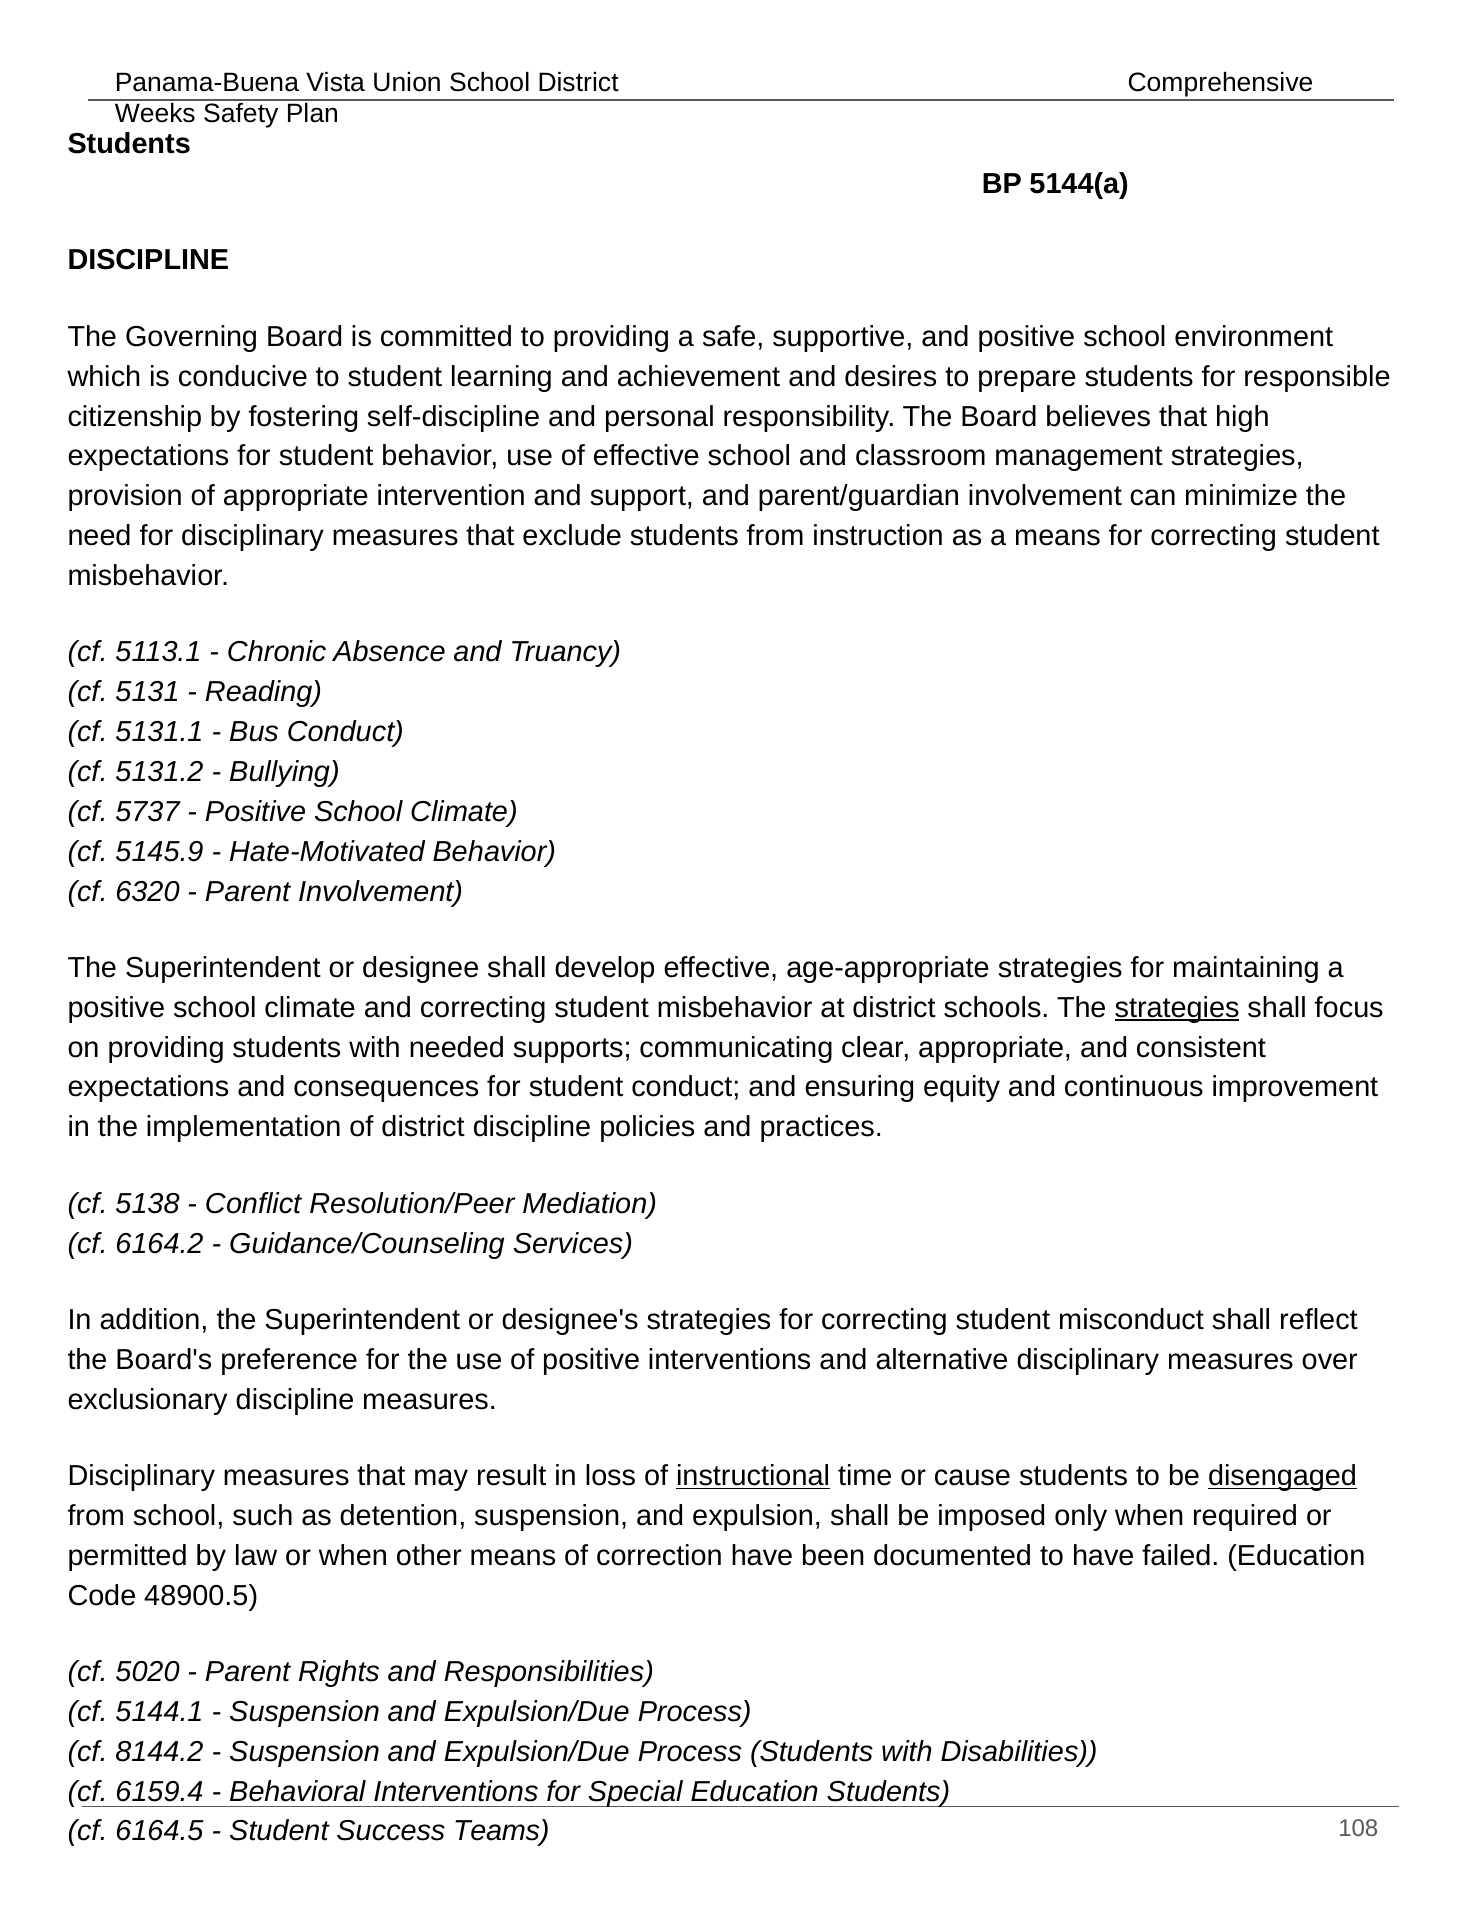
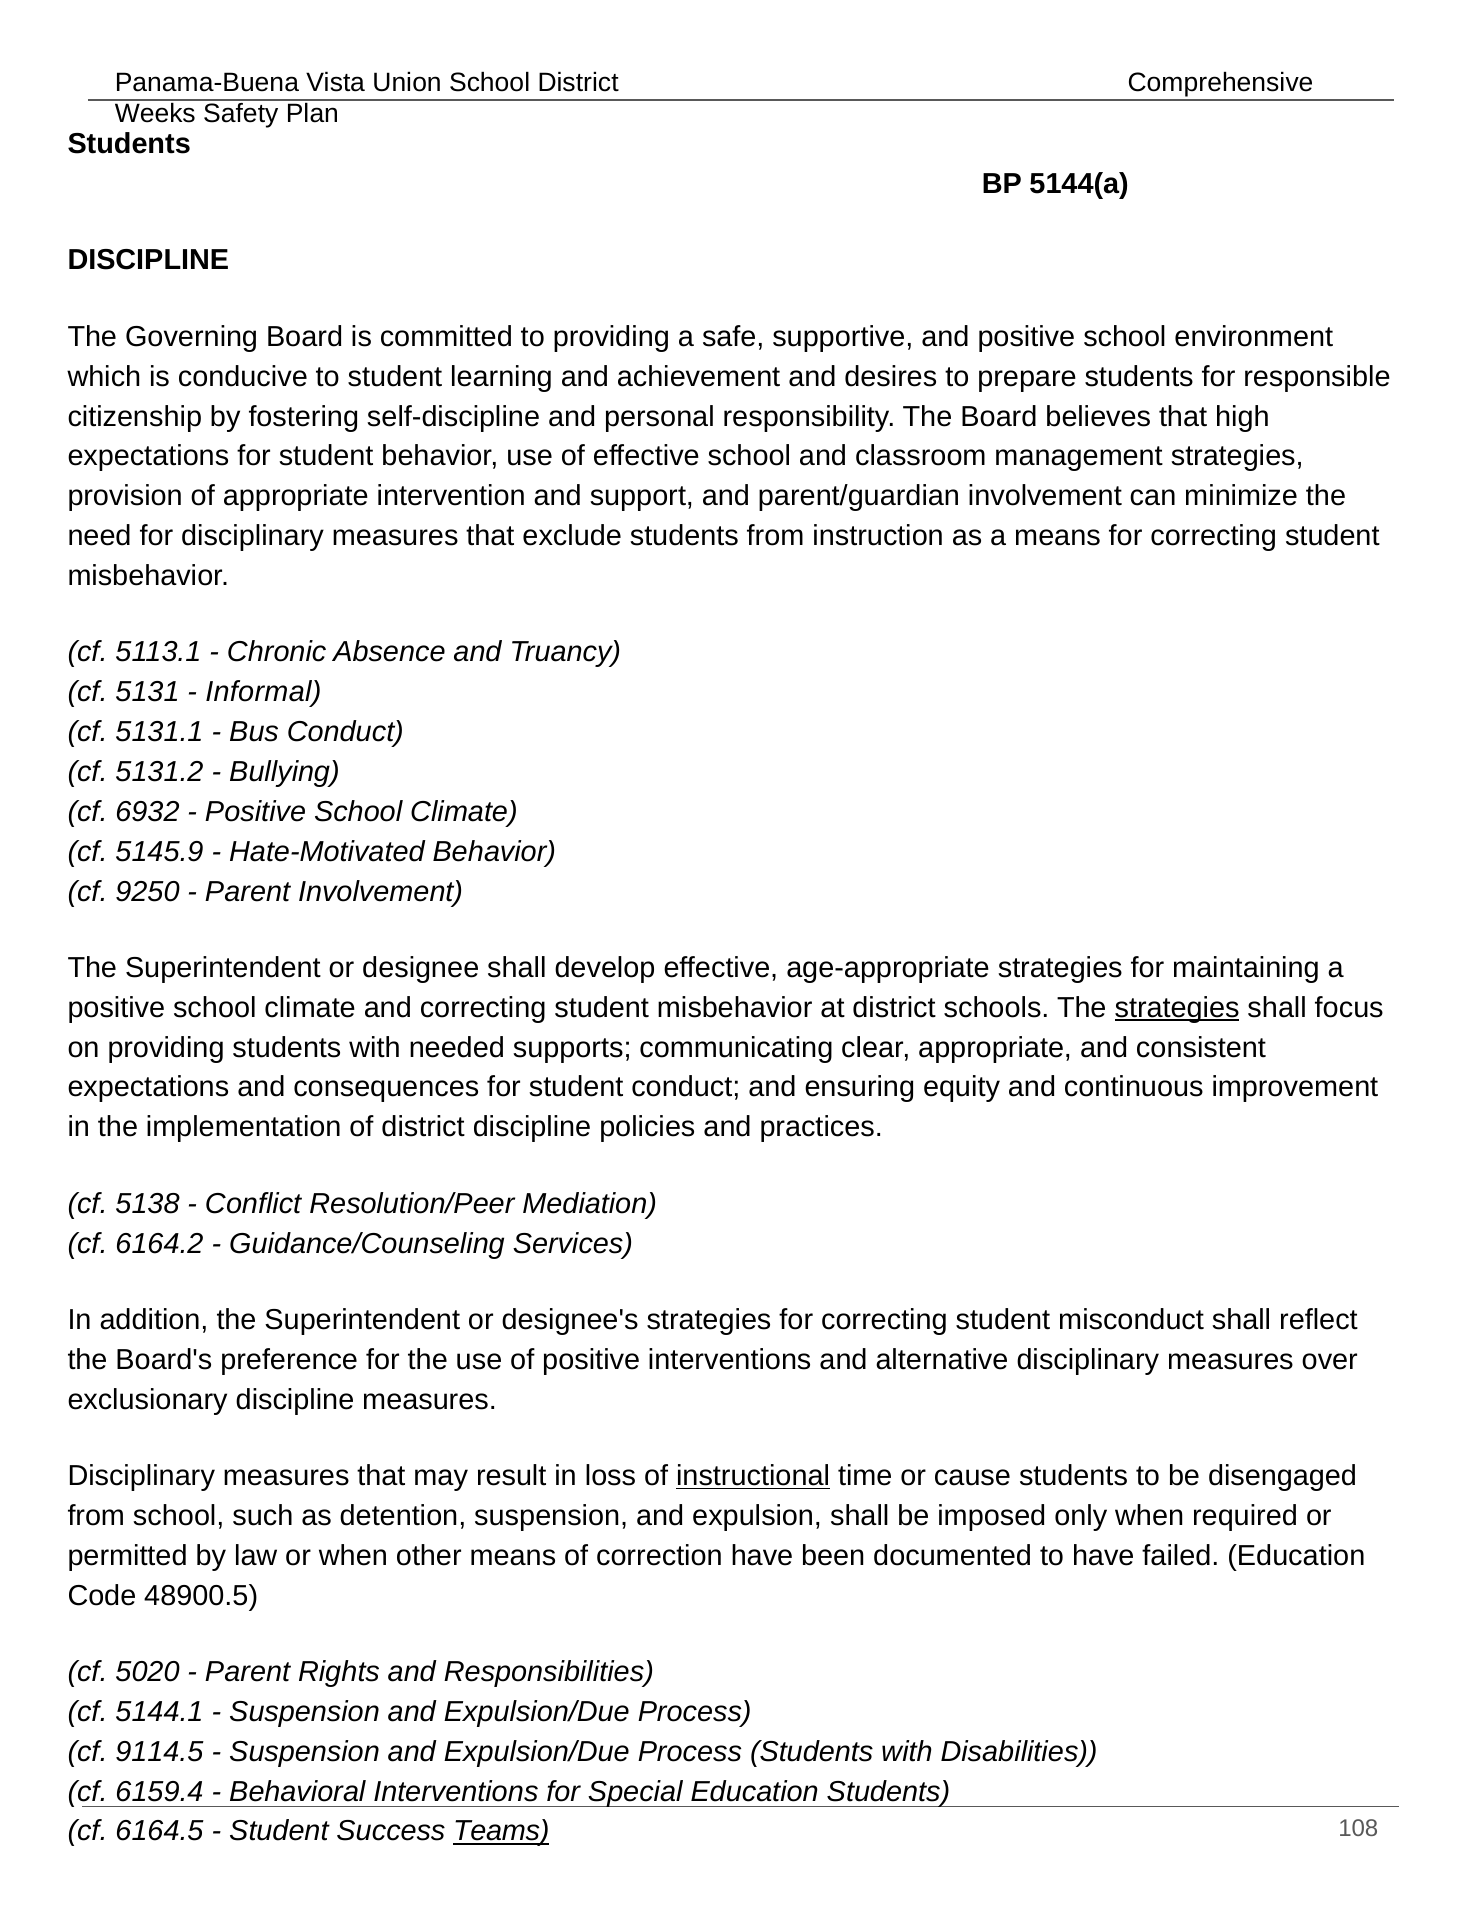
Reading: Reading -> Informal (263, 692)
5737: 5737 -> 6932 (147, 811)
6320: 6320 -> 9250 (147, 891)
disengaged underline: present -> none (1283, 1475)
8144.2: 8144.2 -> 9114.5 (159, 1751)
Teams underline: none -> present (501, 1831)
